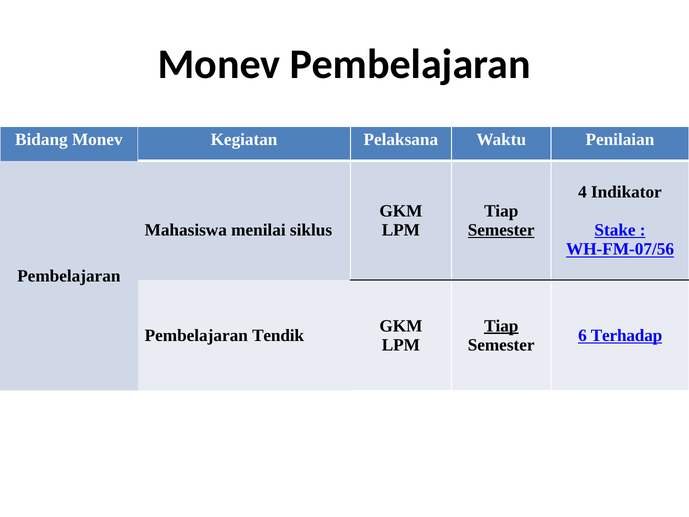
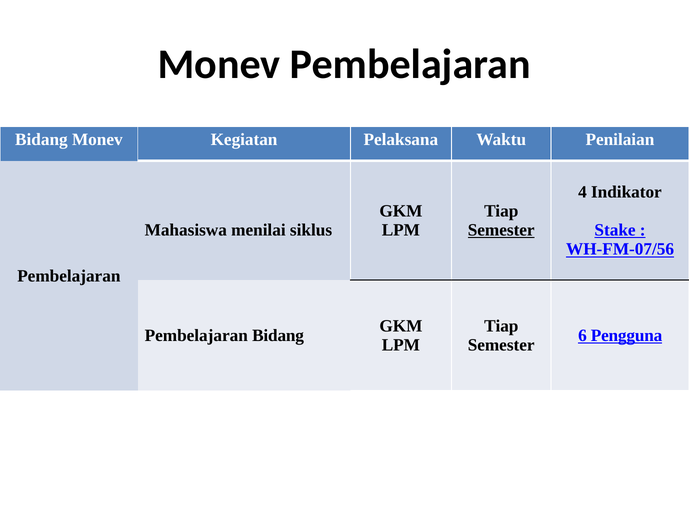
Tiap underline: present -> none (501, 326)
Tendik: Tendik -> Bidang (278, 335)
Terhadap: Terhadap -> Pengguna (627, 335)
